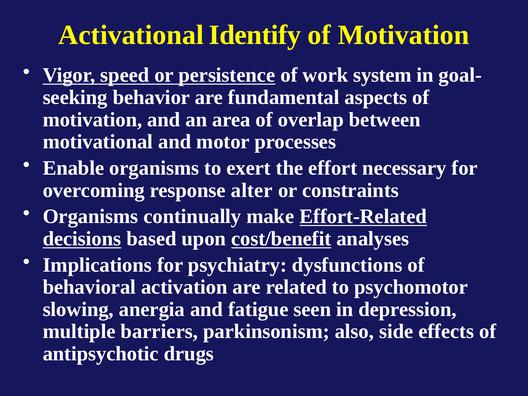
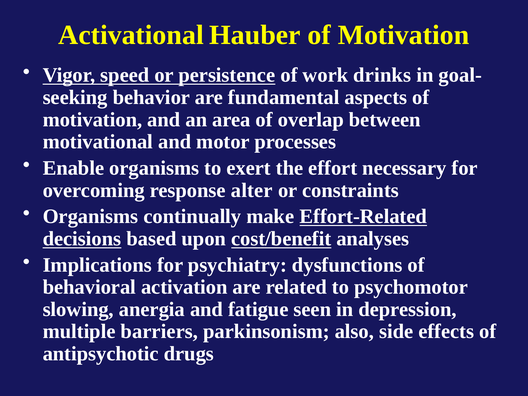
Identify: Identify -> Hauber (255, 35)
system: system -> drinks (382, 75)
